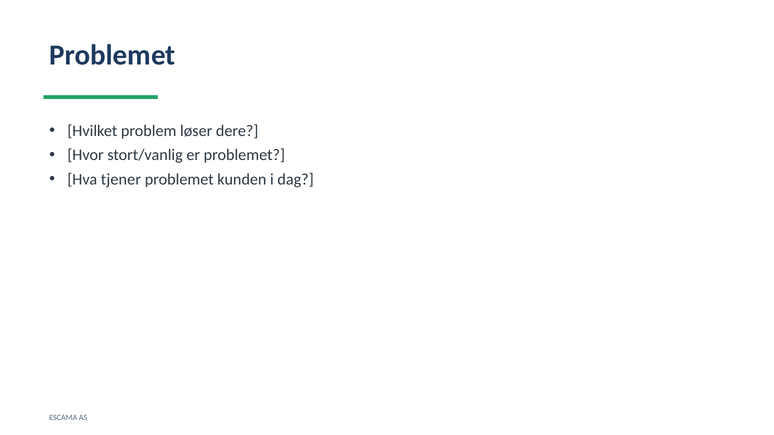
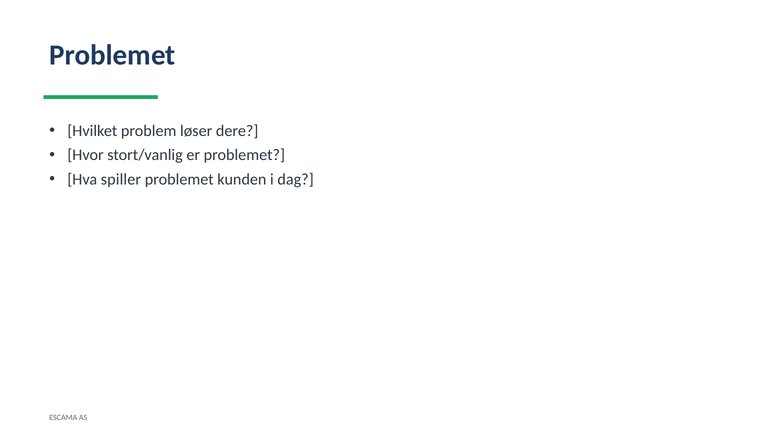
tjener: tjener -> spiller (121, 179)
